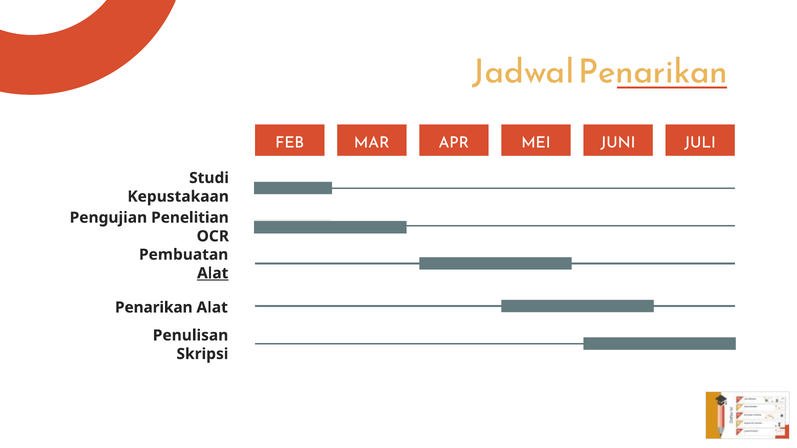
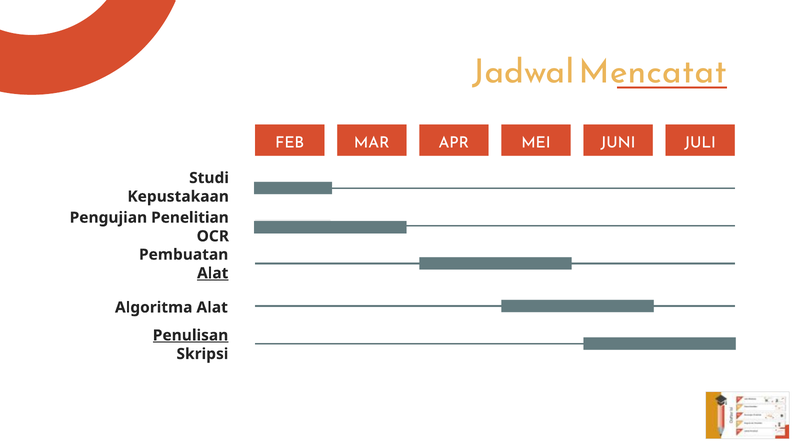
Jadwal Penarikan: Penarikan -> Mencatat (653, 72)
Penarikan: Penarikan -> Algoritma (154, 308)
Penulisan underline: none -> present (191, 336)
